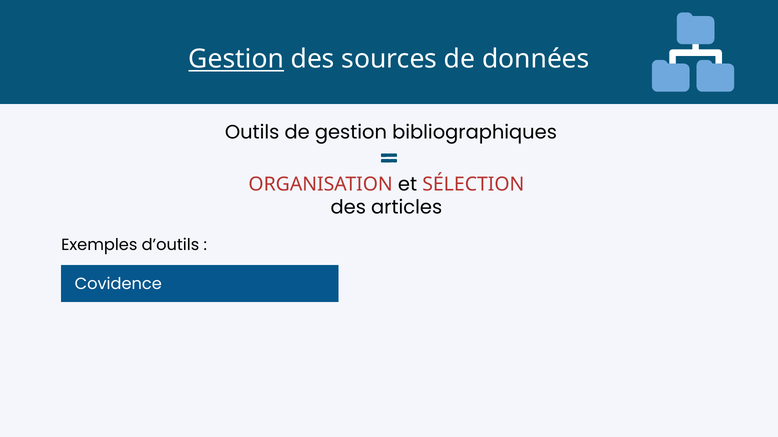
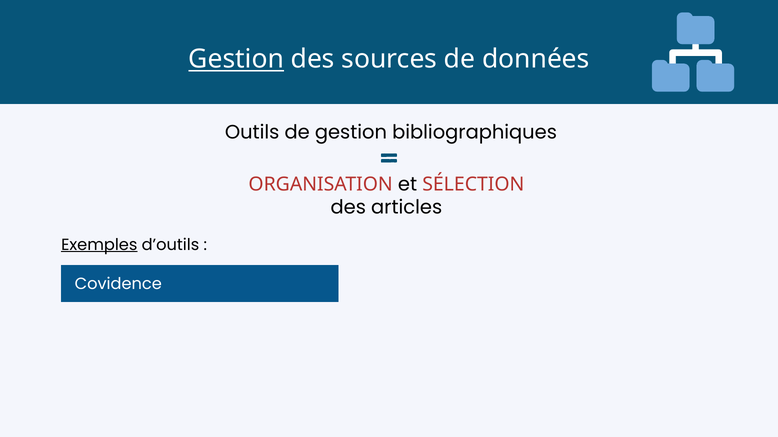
Exemples underline: none -> present (99, 245)
